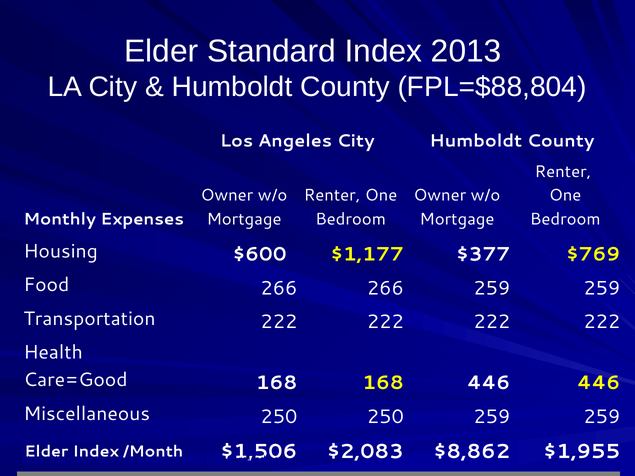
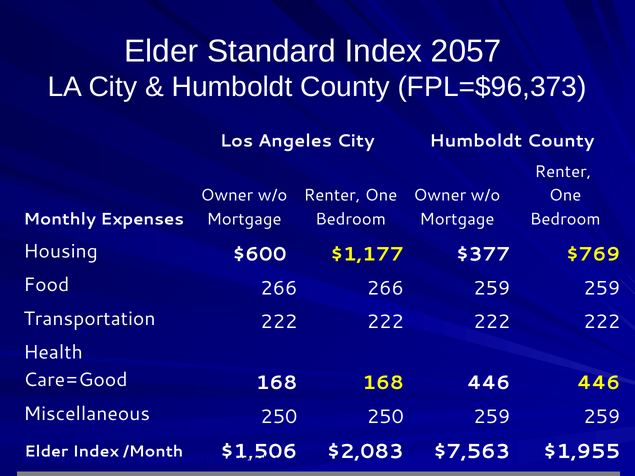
2013: 2013 -> 2057 (466, 51)
FPL=$88,804: FPL=$88,804 -> FPL=$96,373 (492, 87)
$8,862: $8,862 -> $7,563 (472, 452)
